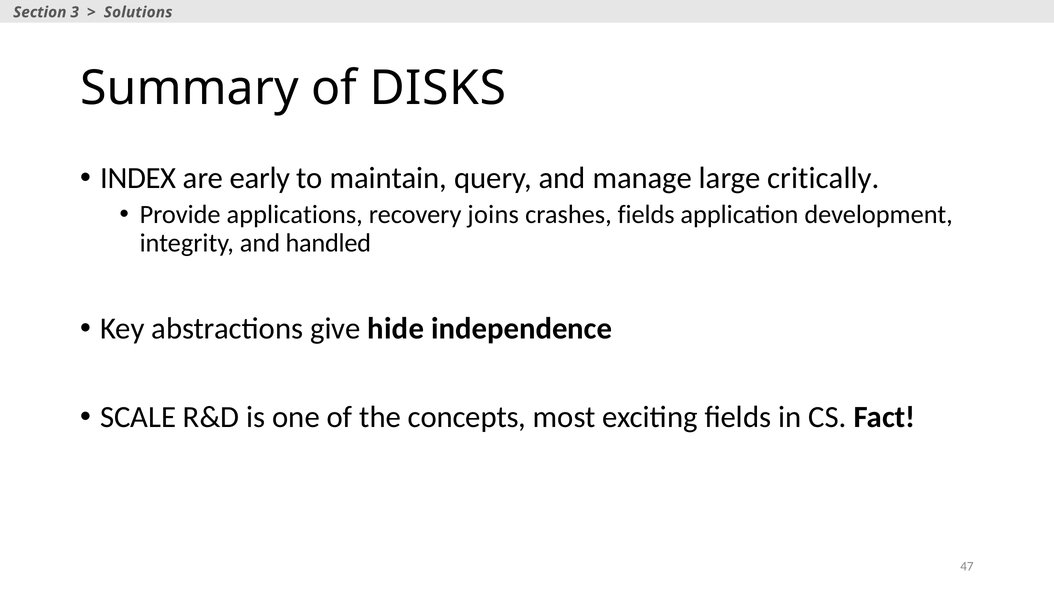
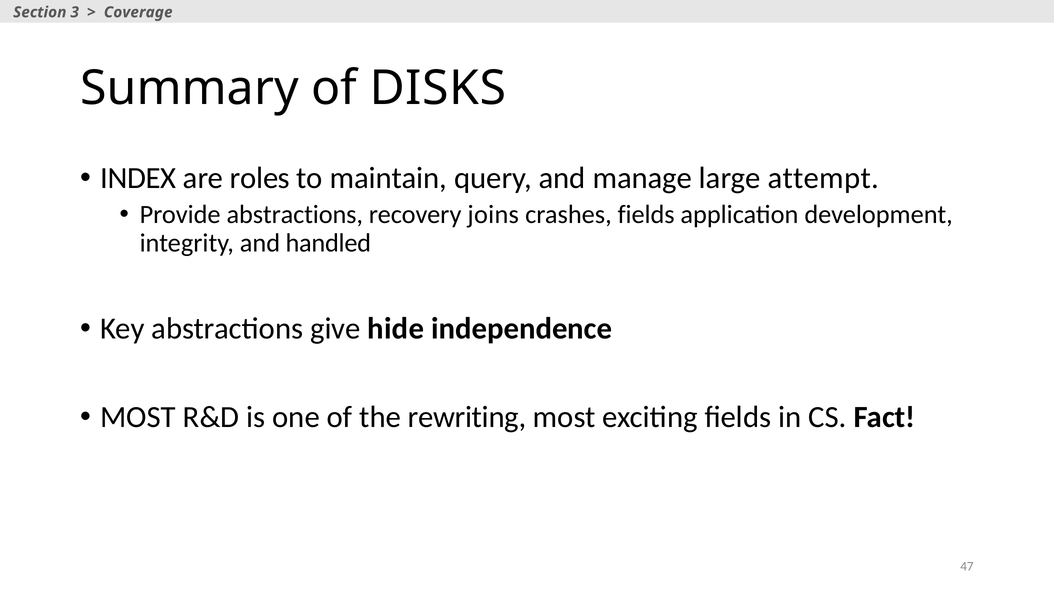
Solutions: Solutions -> Coverage (138, 12)
early: early -> roles (260, 178)
critically: critically -> attempt (823, 178)
Provide applications: applications -> abstractions (295, 214)
SCALE: SCALE -> MOST (138, 417)
concepts: concepts -> rewriting (467, 417)
